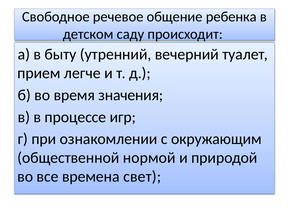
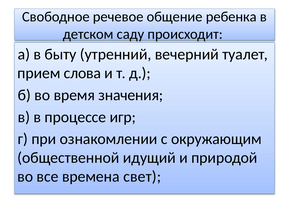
легче: легче -> слова (82, 73)
нормой: нормой -> идущий (149, 158)
